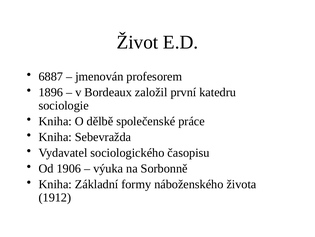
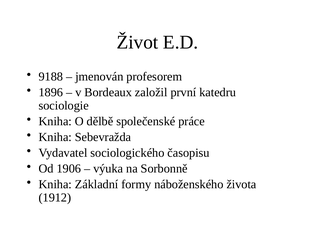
6887: 6887 -> 9188 (51, 76)
